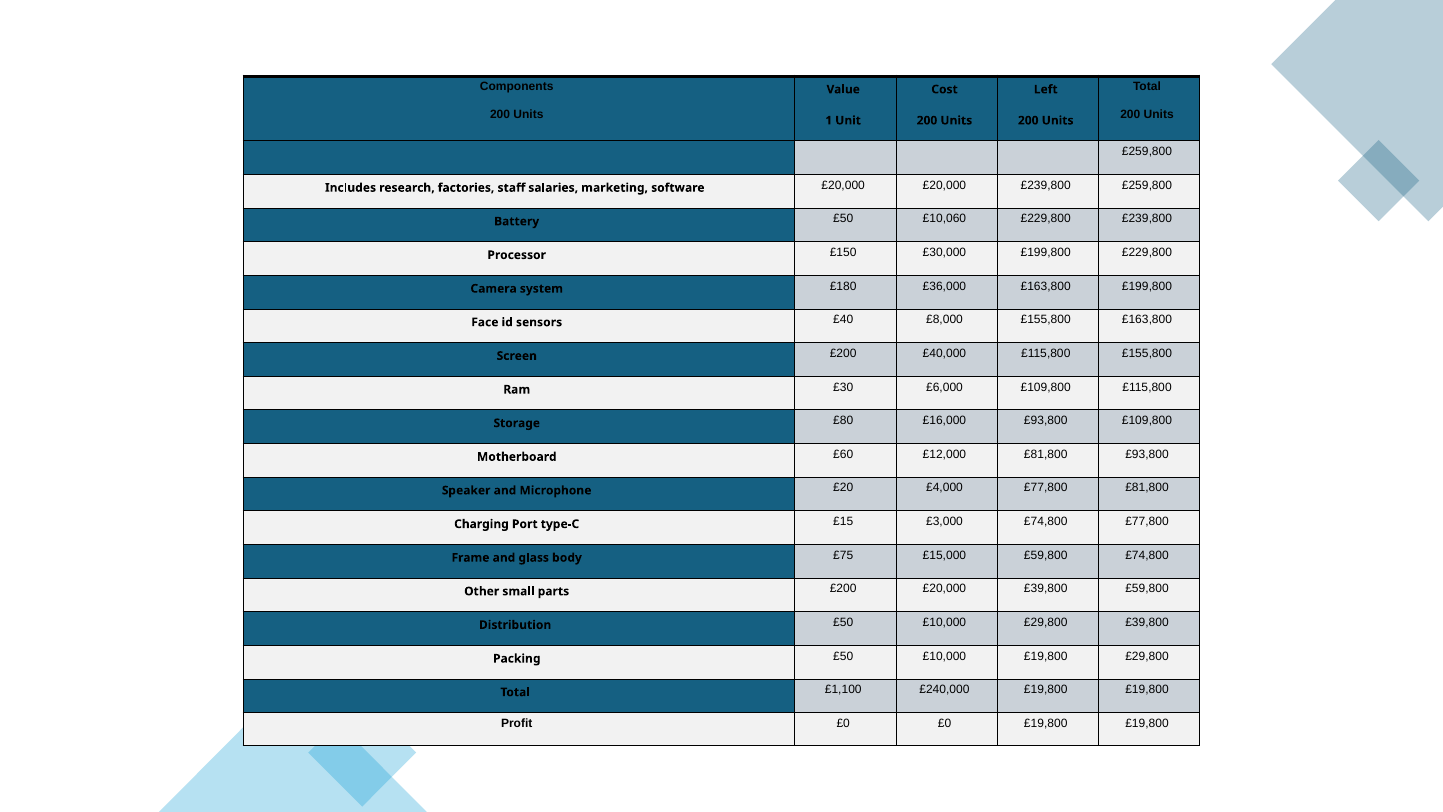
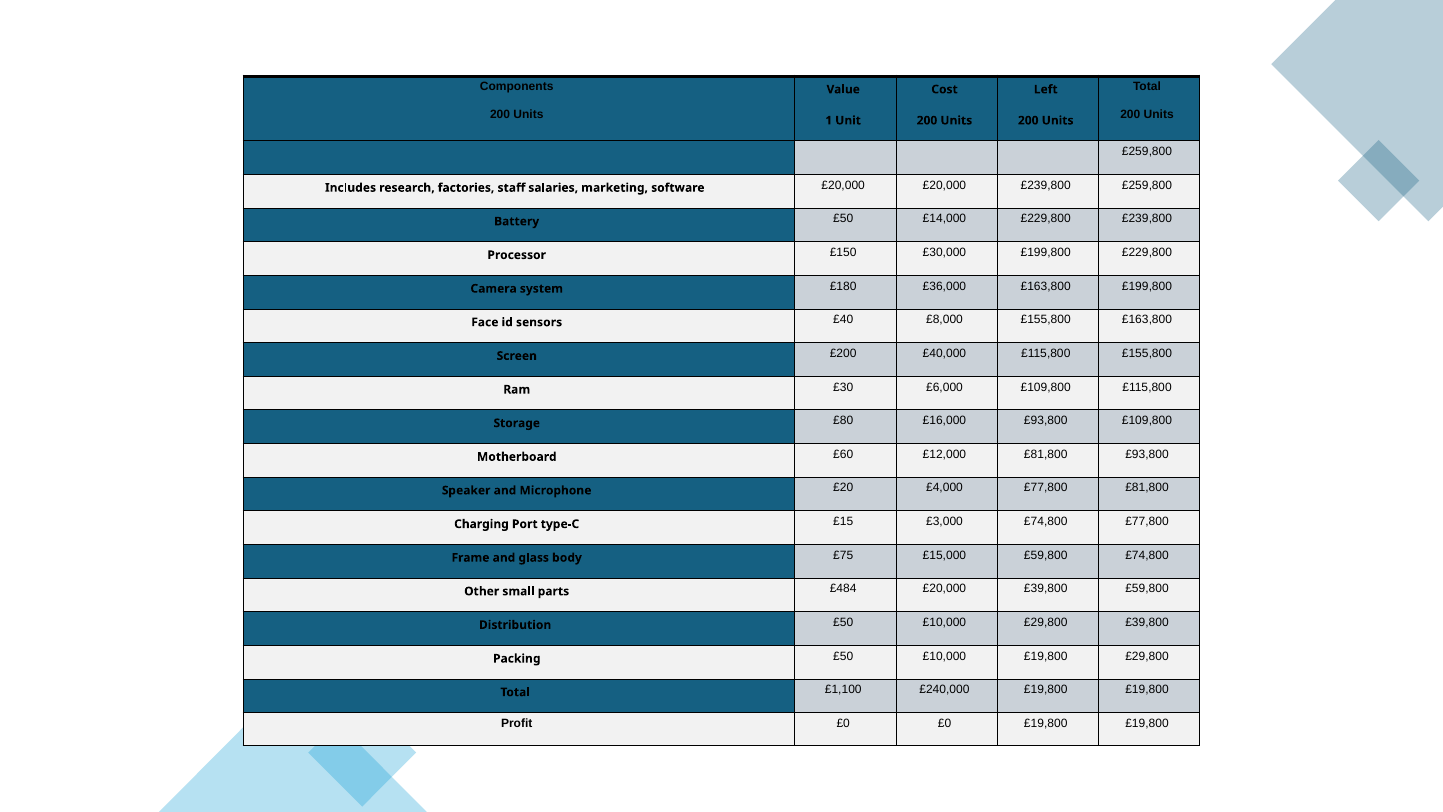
£10,060: £10,060 -> £14,000 (944, 219)
£200: £200 -> £484 (843, 589)
